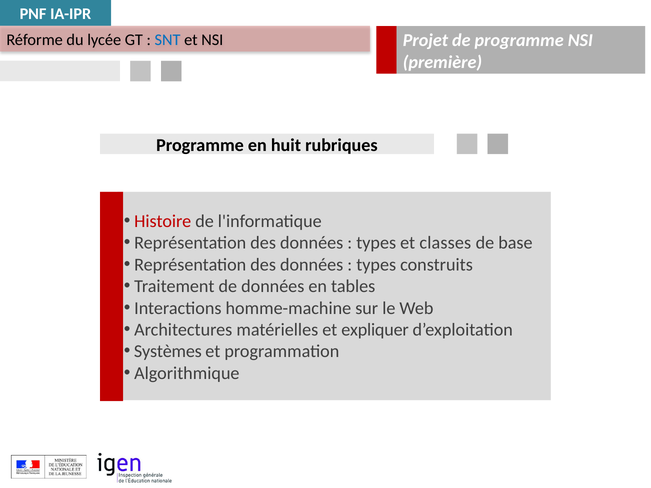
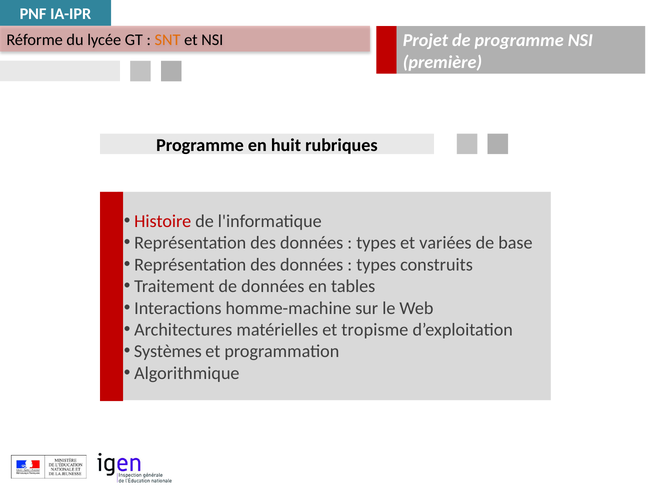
SNT colour: blue -> orange (168, 40)
classes: classes -> variées (445, 243)
expliquer: expliquer -> tropisme (375, 330)
